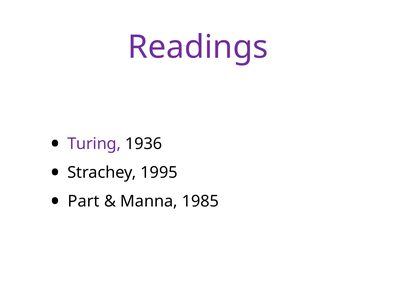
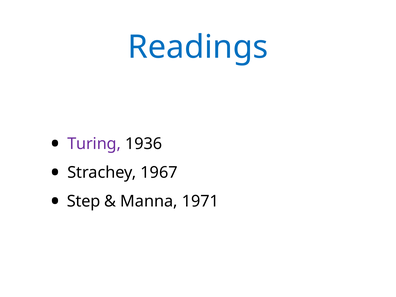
Readings colour: purple -> blue (198, 47)
1995: 1995 -> 1967 (159, 172)
Part: Part -> Step (84, 201)
1985: 1985 -> 1971 (200, 201)
